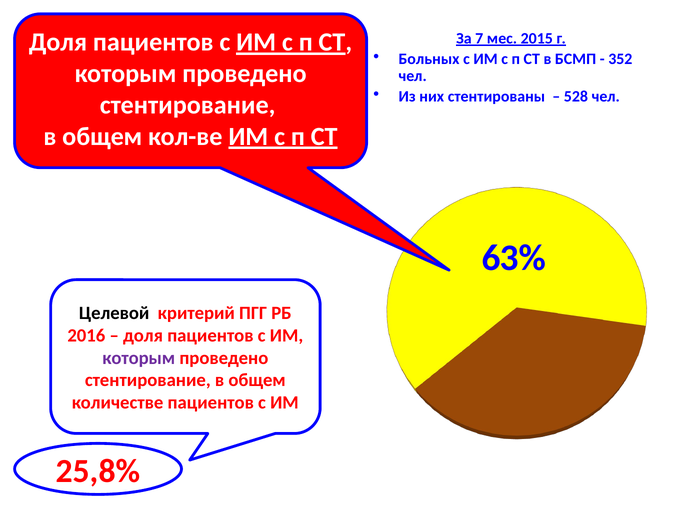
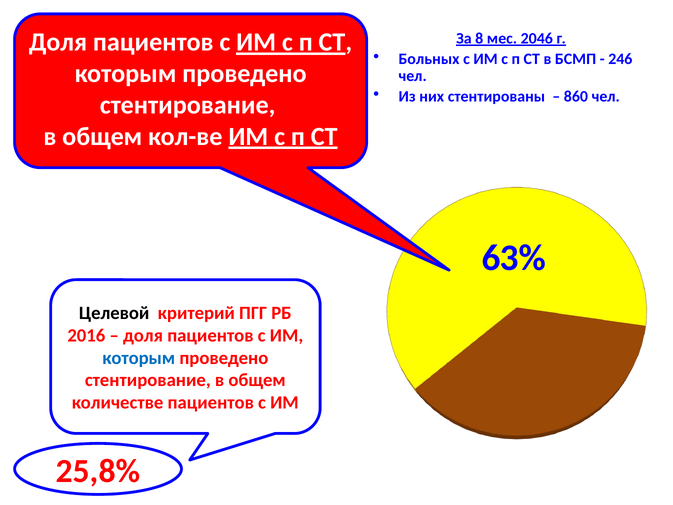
7: 7 -> 8 (479, 38)
2015: 2015 -> 2046 (537, 38)
352: 352 -> 246 (620, 59)
528: 528 -> 860 (576, 97)
которым colour: purple -> blue (139, 358)
